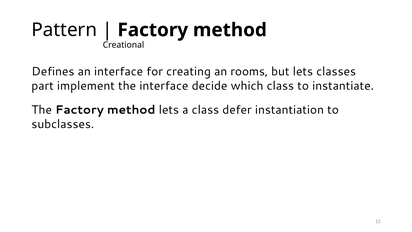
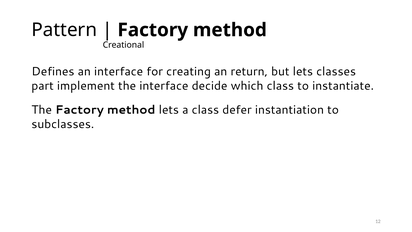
rooms: rooms -> return (249, 71)
